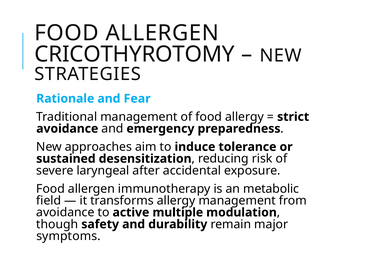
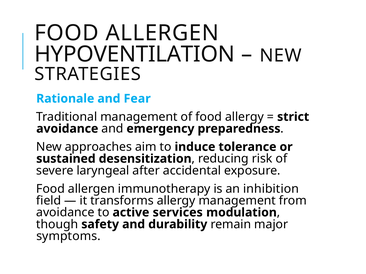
CRICOTHYROTOMY: CRICOTHYROTOMY -> HYPOVENTILATION (135, 54)
metabolic: metabolic -> inhibition (271, 189)
multiple: multiple -> services (178, 213)
